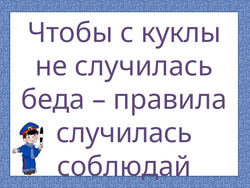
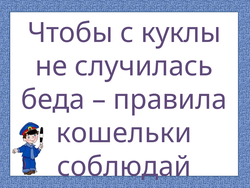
случилась: случилась -> кошельки (124, 133)
